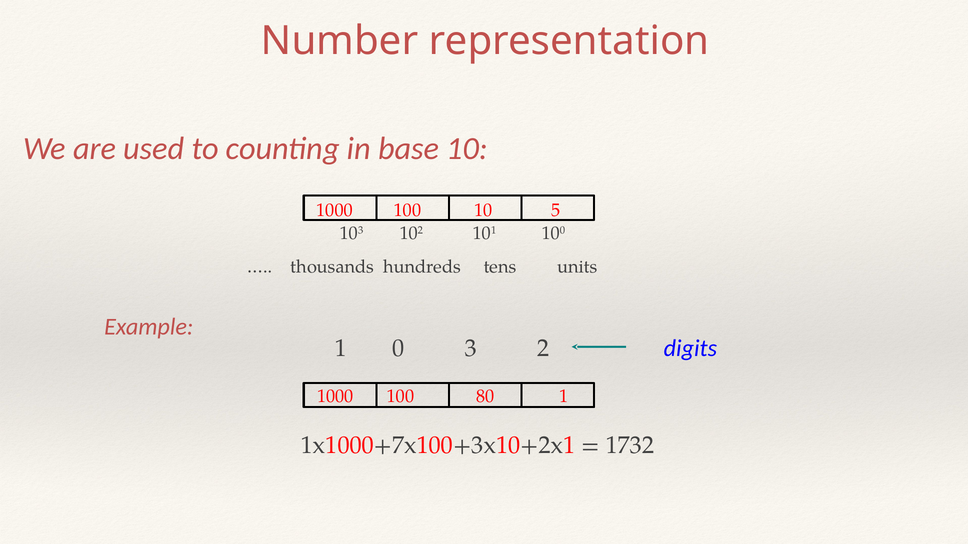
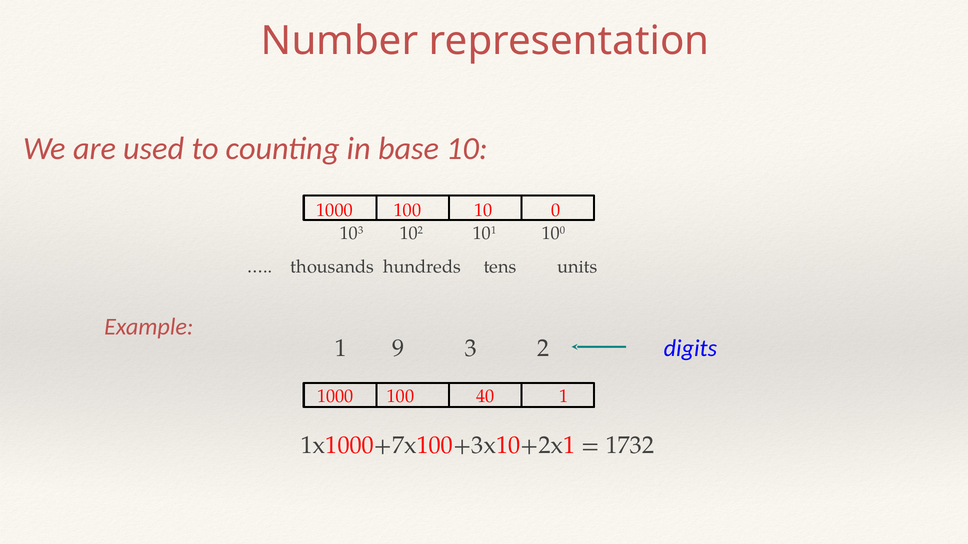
100 10 5: 5 -> 0 (556, 210)
1 0: 0 -> 9 (398, 349)
80: 80 -> 40 (485, 397)
